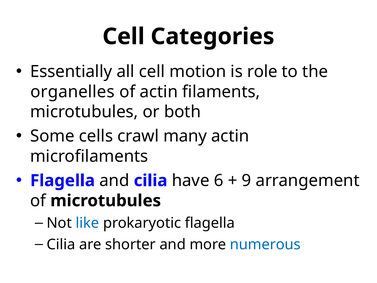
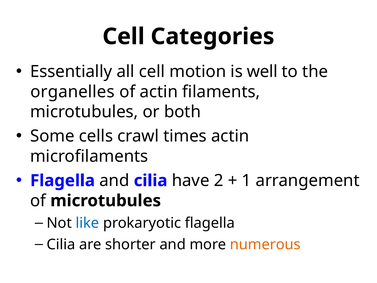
role: role -> well (262, 72)
many: many -> times (185, 136)
6: 6 -> 2 (219, 180)
9: 9 -> 1 (246, 180)
numerous colour: blue -> orange (265, 244)
